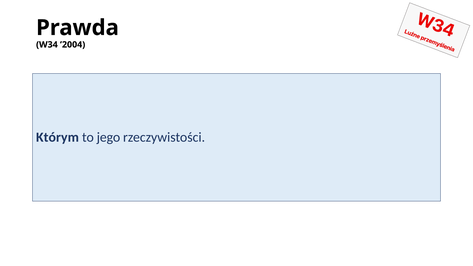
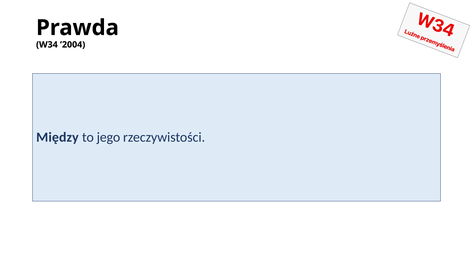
Którym: Którym -> Między (57, 137)
